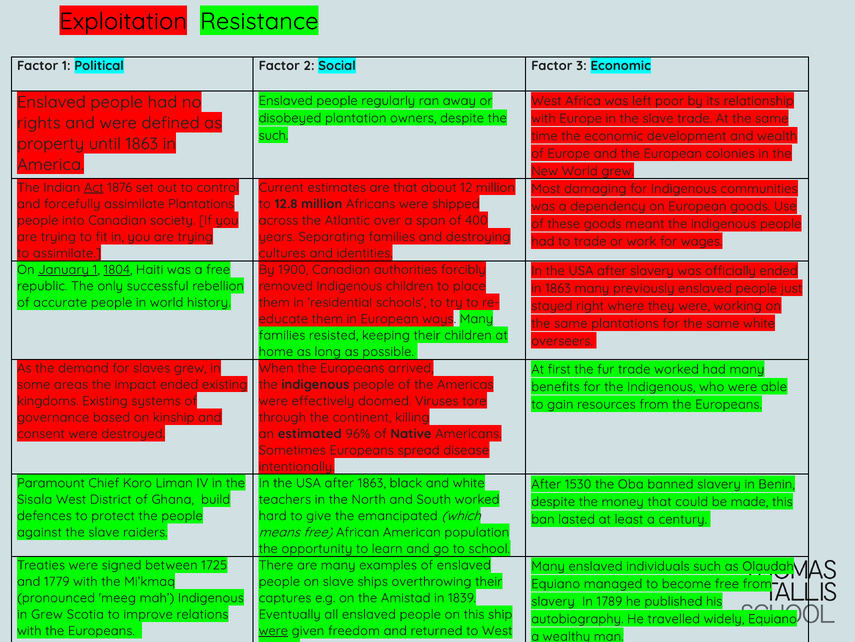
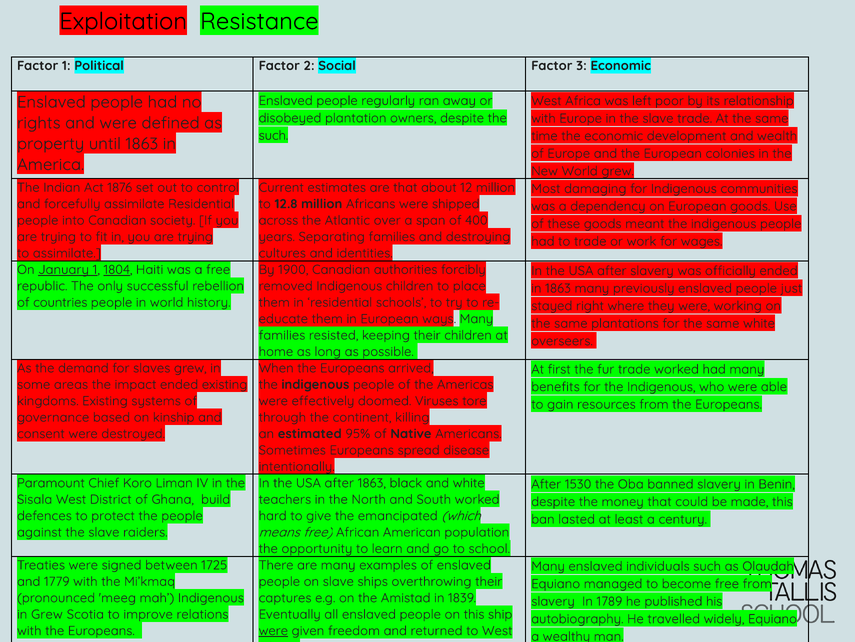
Act underline: present -> none (94, 187)
assimilate Plantations: Plantations -> Residential (201, 204)
accurate: accurate -> countries (60, 302)
96%: 96% -> 95% (358, 433)
